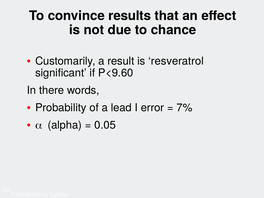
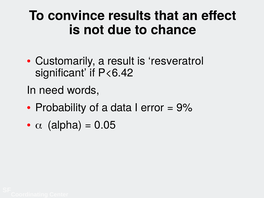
P<9.60: P<9.60 -> P<6.42 (116, 73)
there: there -> need (52, 90)
lead: lead -> data (121, 108)
7%: 7% -> 9% (184, 108)
